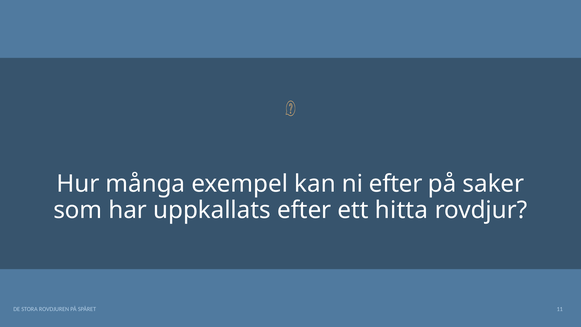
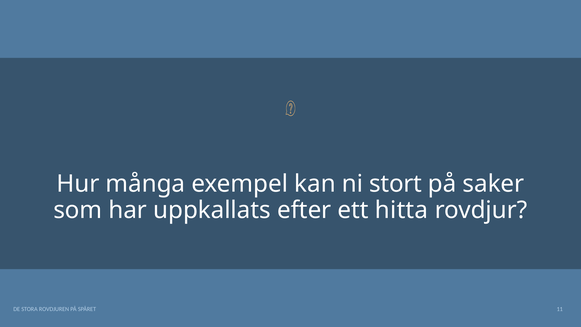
ni efter: efter -> stort (396, 184)
